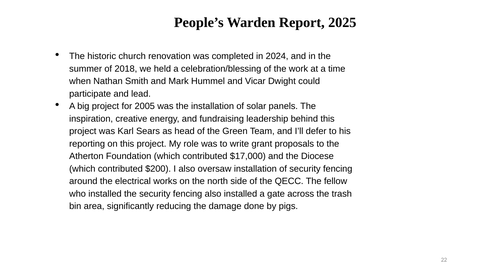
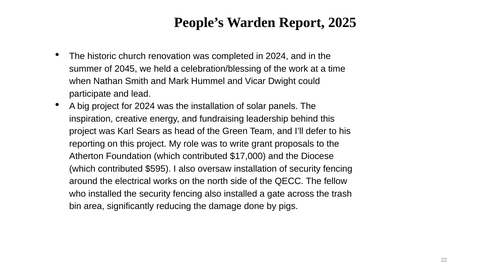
2018: 2018 -> 2045 (126, 69)
for 2005: 2005 -> 2024 (145, 106)
$200: $200 -> $595 (158, 169)
